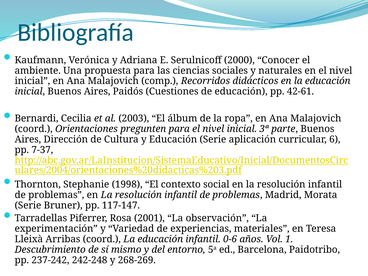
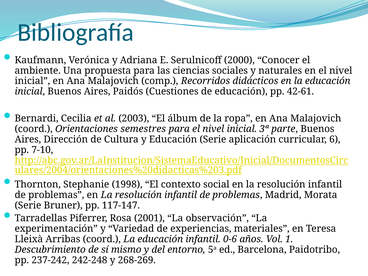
pregunten: pregunten -> semestres (143, 129)
7-37: 7-37 -> 7-10 (42, 150)
